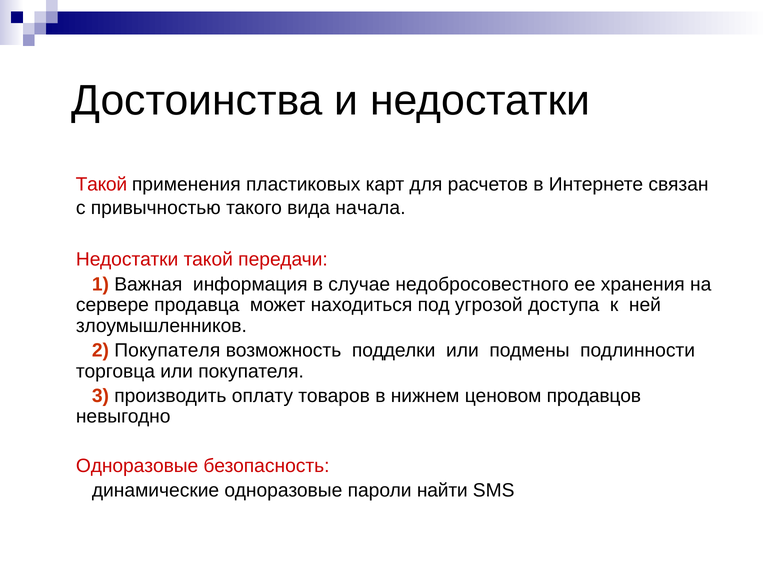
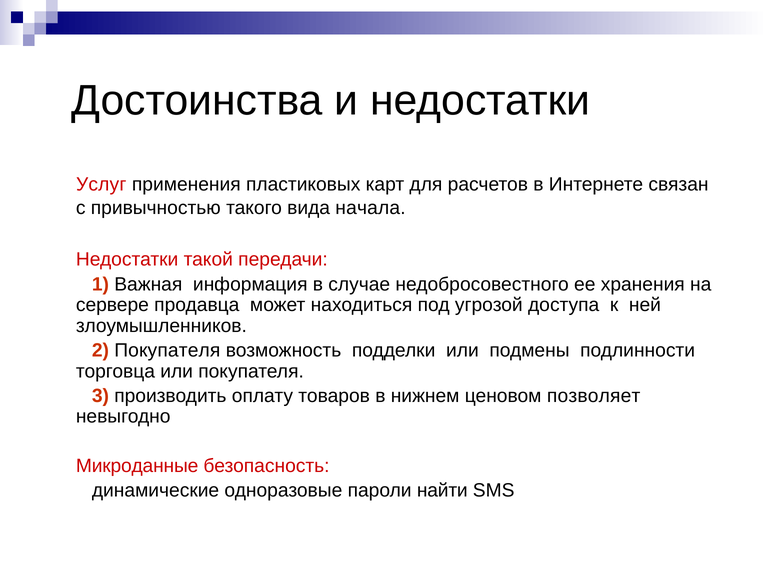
Такой: Такой -> Услуг (101, 185)
продавцов: продавцов -> позволяет (594, 396)
Одноразовые: Одноразовые -> Микроданные (137, 466)
